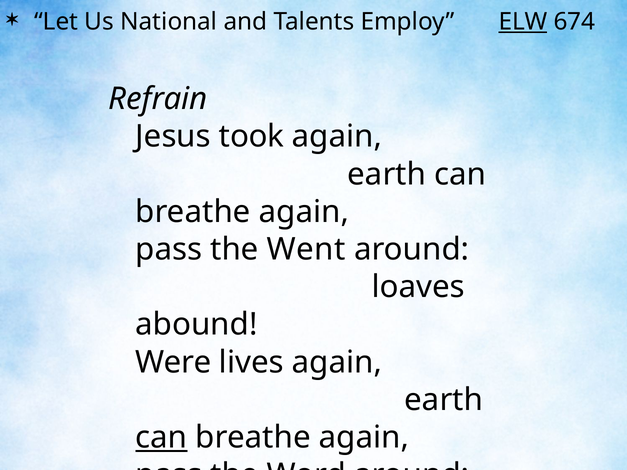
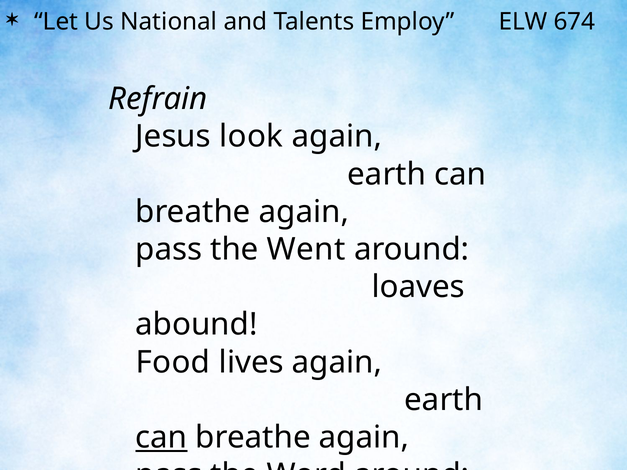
ELW underline: present -> none (523, 22)
took: took -> look (251, 137)
Were: Were -> Food (173, 362)
